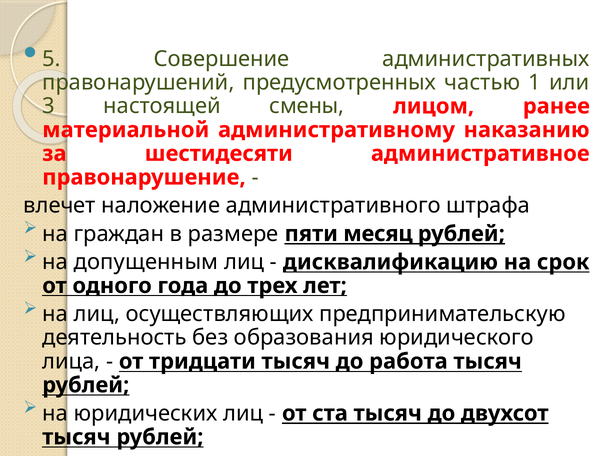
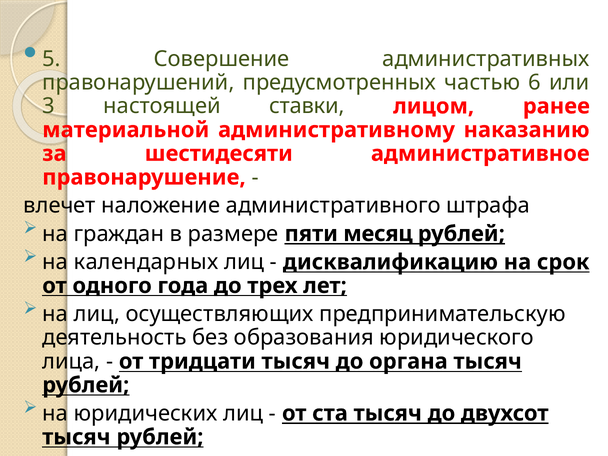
1: 1 -> 6 (535, 83)
смены: смены -> ставки (307, 106)
допущенным: допущенным -> календарных (146, 262)
работа: работа -> органа (408, 361)
